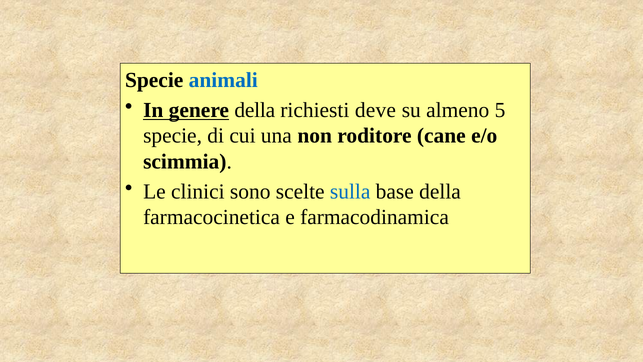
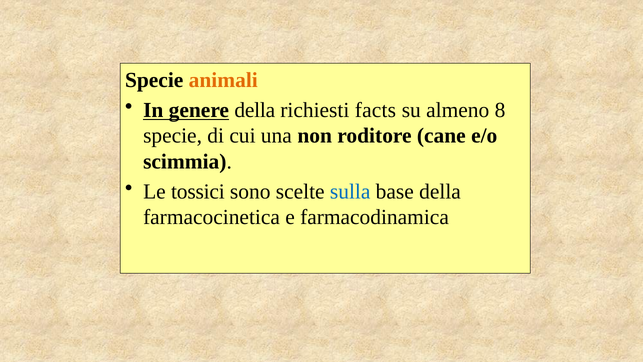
animali colour: blue -> orange (223, 80)
deve: deve -> facts (375, 110)
5: 5 -> 8 (500, 110)
clinici: clinici -> tossici (198, 191)
